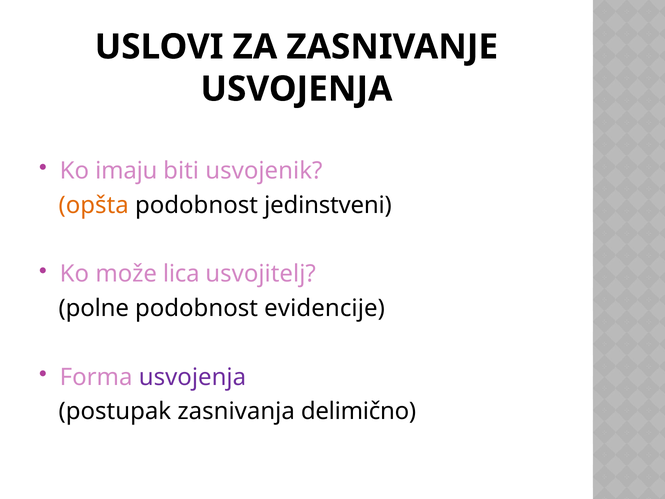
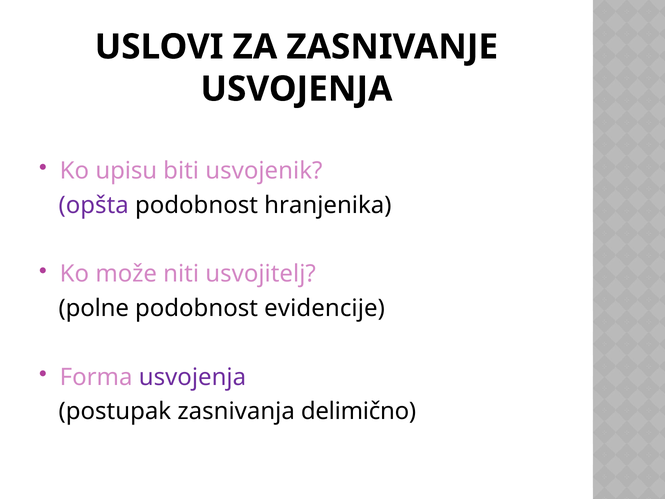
imaju: imaju -> upisu (126, 171)
opšta colour: orange -> purple (94, 205)
jedinstveni: jedinstveni -> hranjenika (328, 205)
lica: lica -> niti (181, 274)
